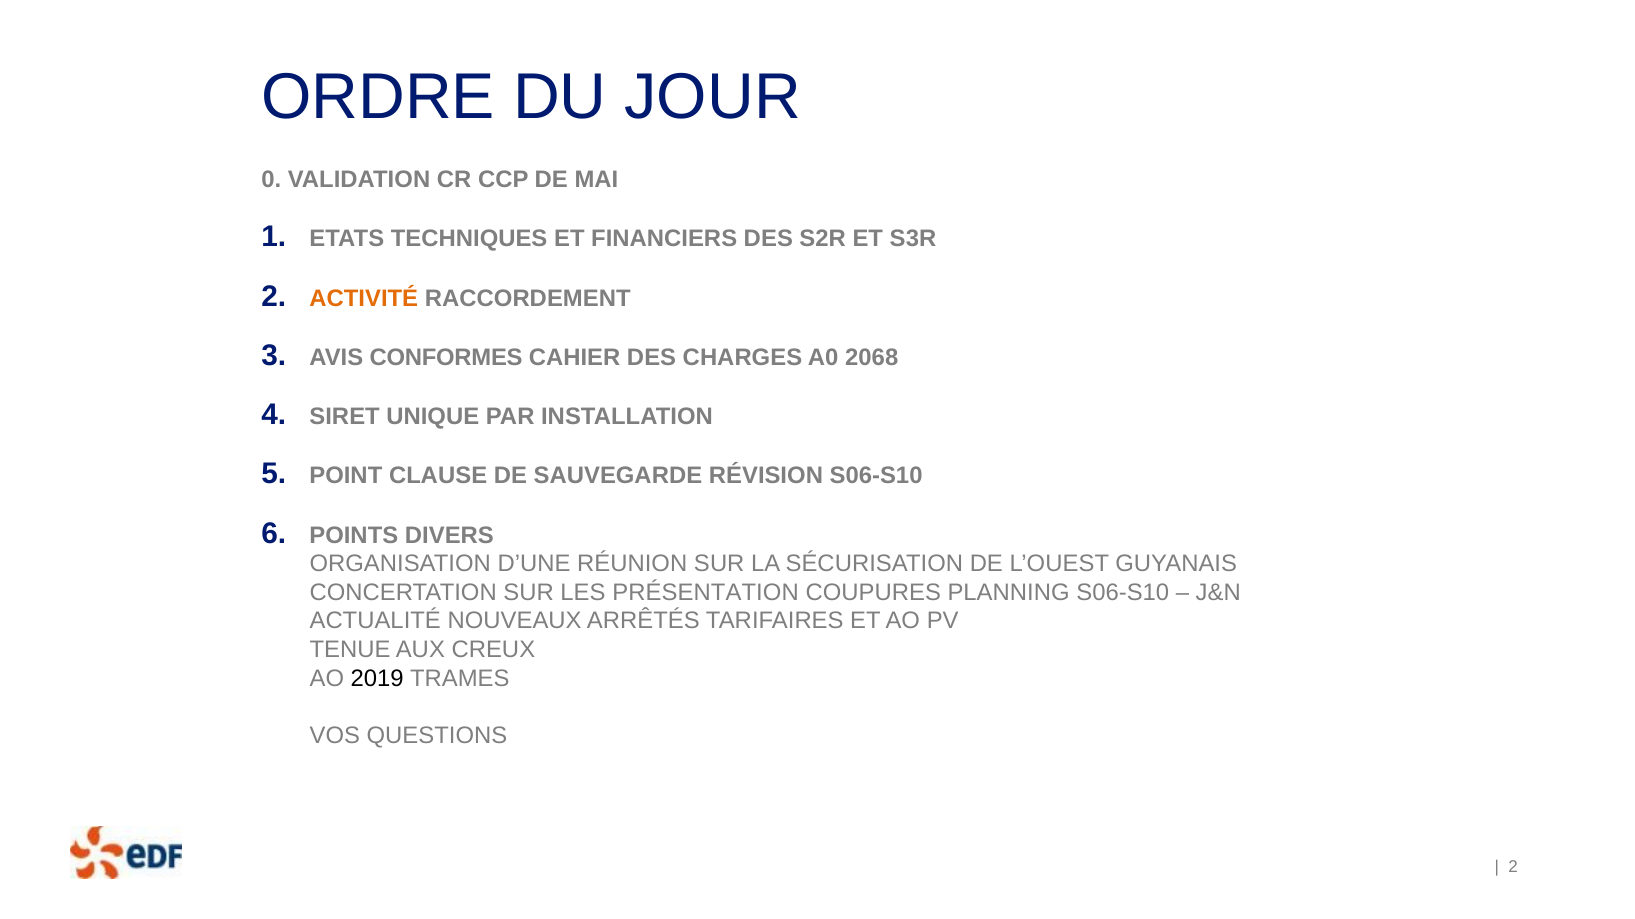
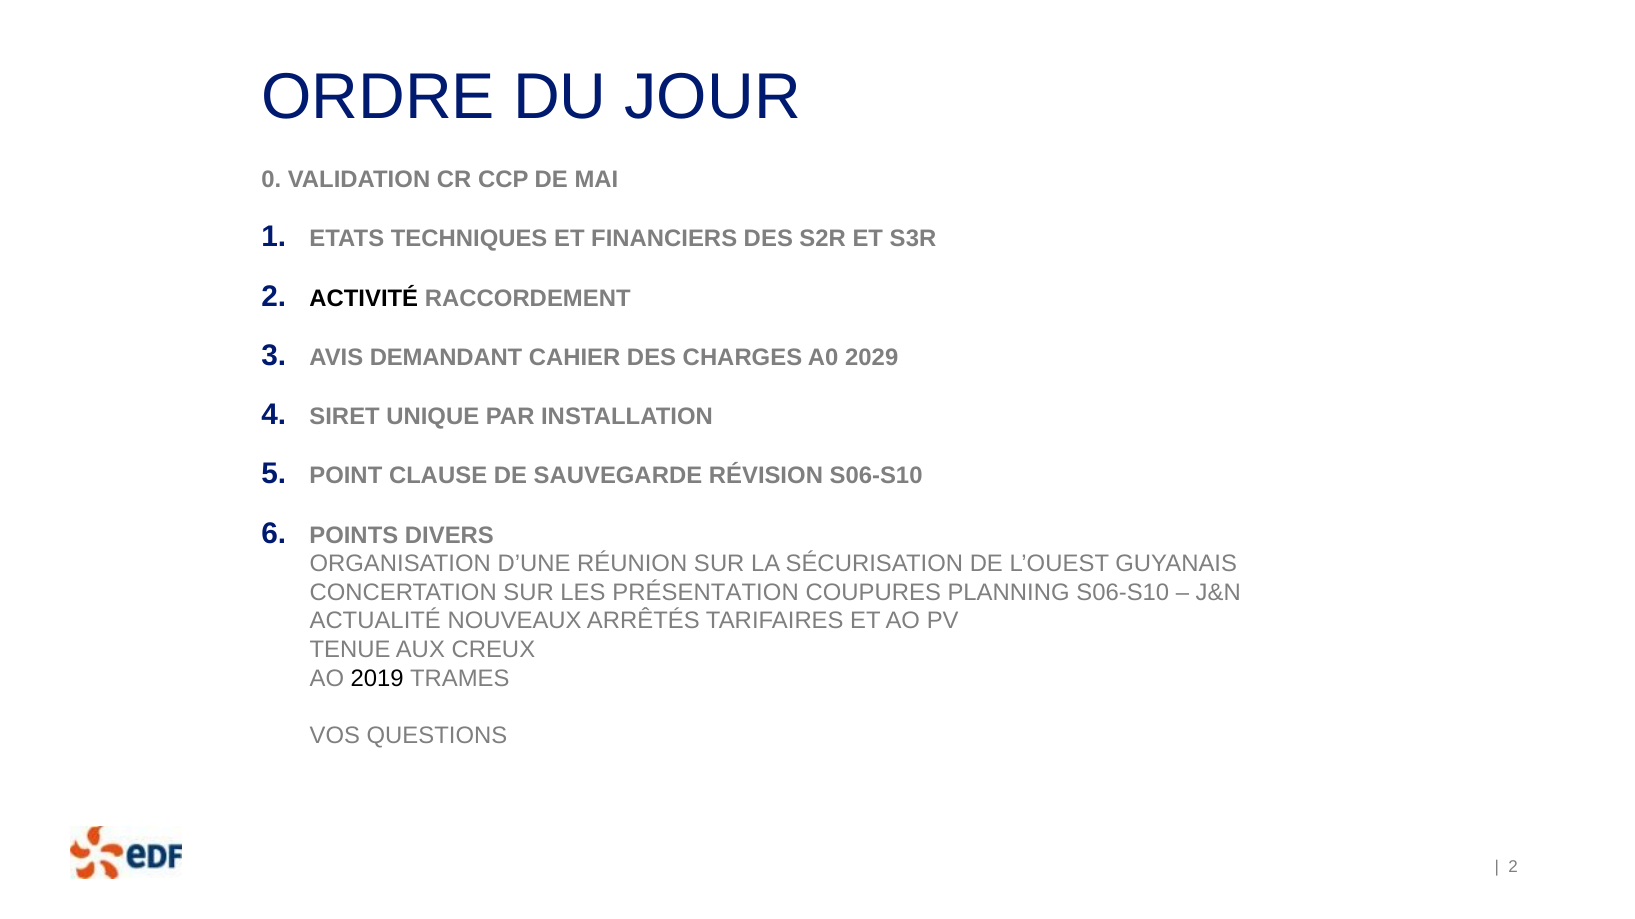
ACTIVITÉ colour: orange -> black (364, 298)
CONFORMES: CONFORMES -> DEMANDANT (446, 358)
2068: 2068 -> 2029 (872, 358)
